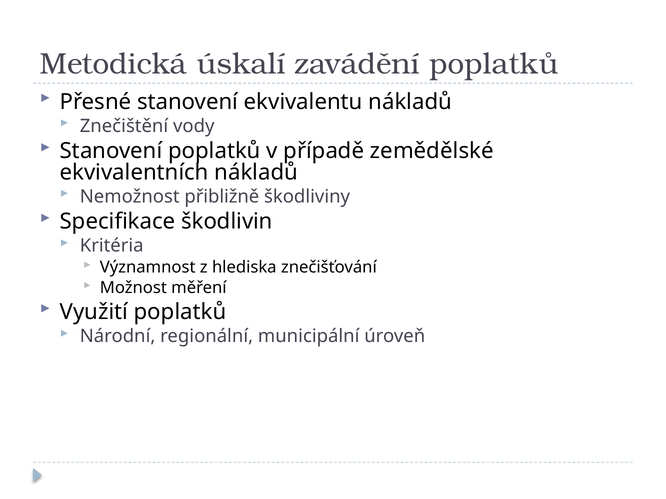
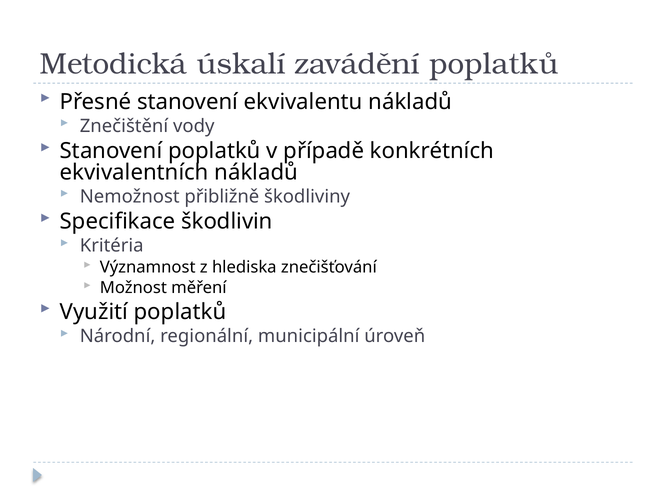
zemědělské: zemědělské -> konkrétních (432, 151)
